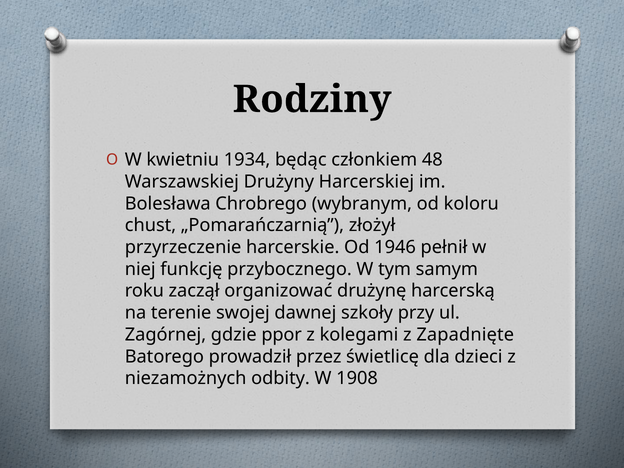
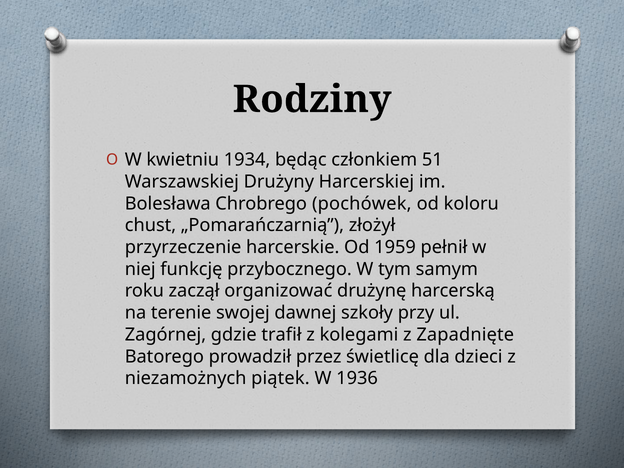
48: 48 -> 51 (432, 160)
wybranym: wybranym -> pochówek (362, 204)
1946: 1946 -> 1959 (395, 247)
ppor: ppor -> trafił (282, 335)
odbity: odbity -> piątek (280, 378)
1908: 1908 -> 1936 (357, 378)
